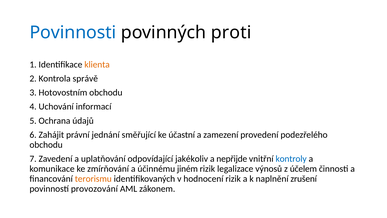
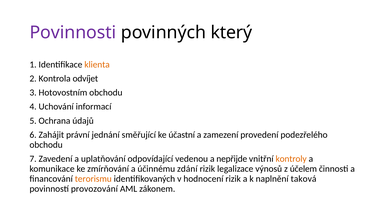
Povinnosti colour: blue -> purple (73, 33)
proti: proti -> který (231, 33)
správě: správě -> odvíjet (85, 78)
jakékoliv: jakékoliv -> vedenou (192, 159)
kontroly colour: blue -> orange (291, 159)
jiném: jiném -> zdání (187, 169)
zrušení: zrušení -> taková (304, 179)
